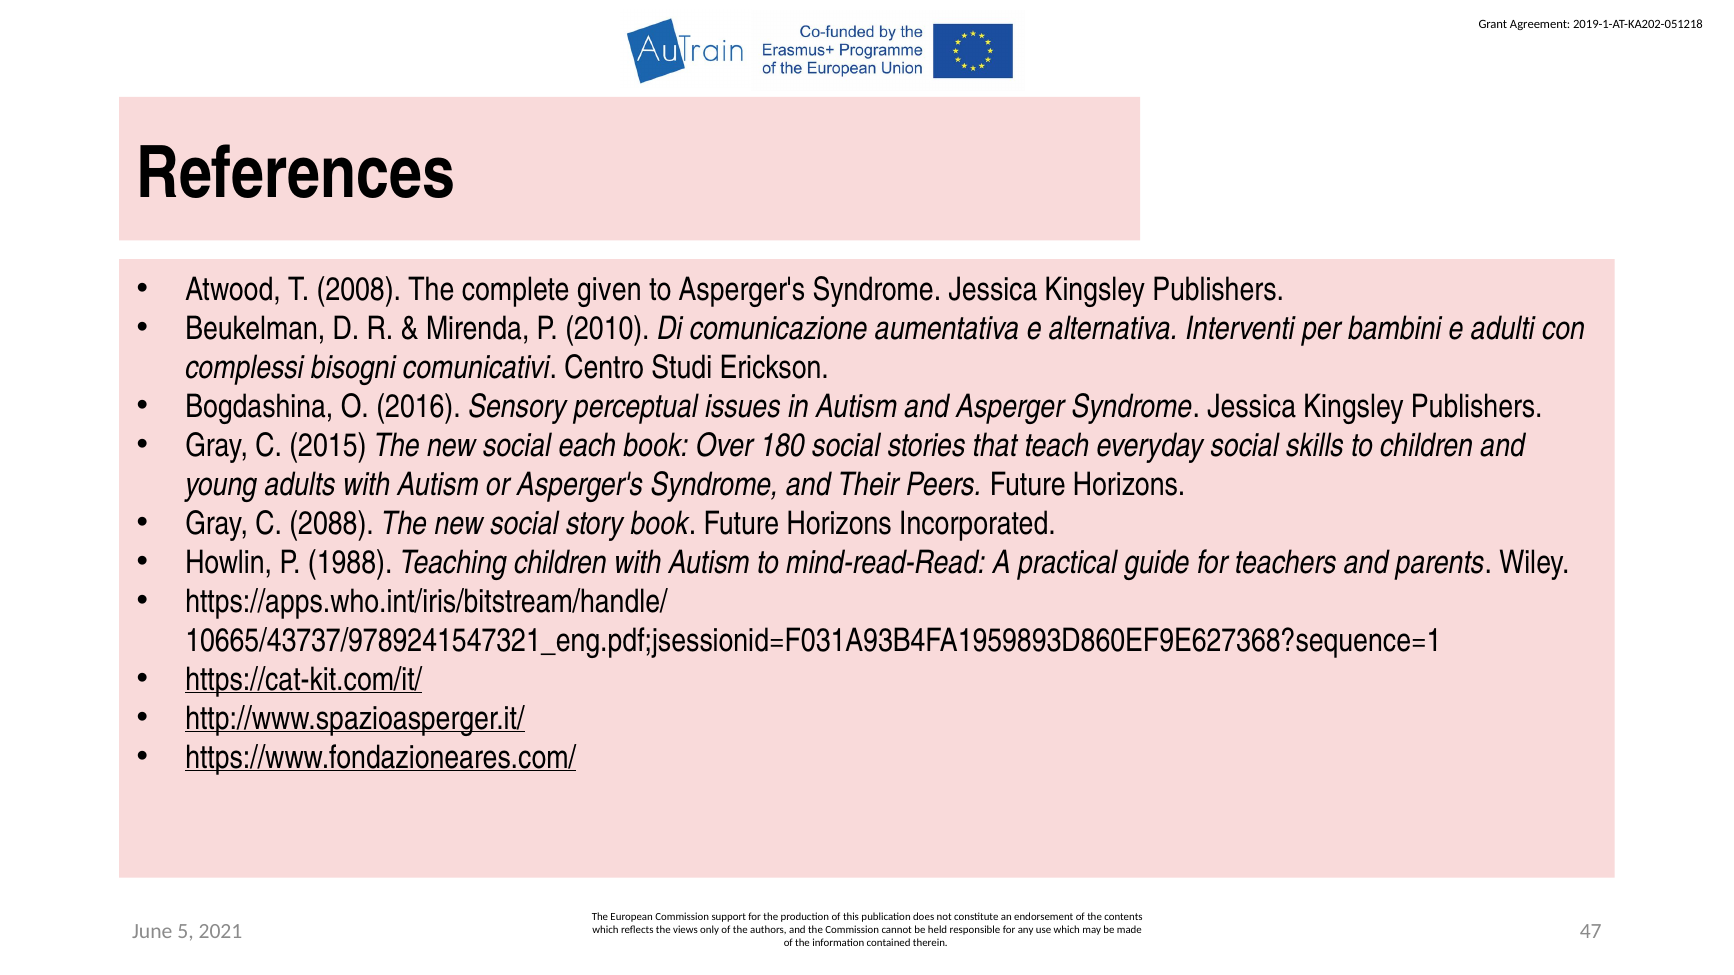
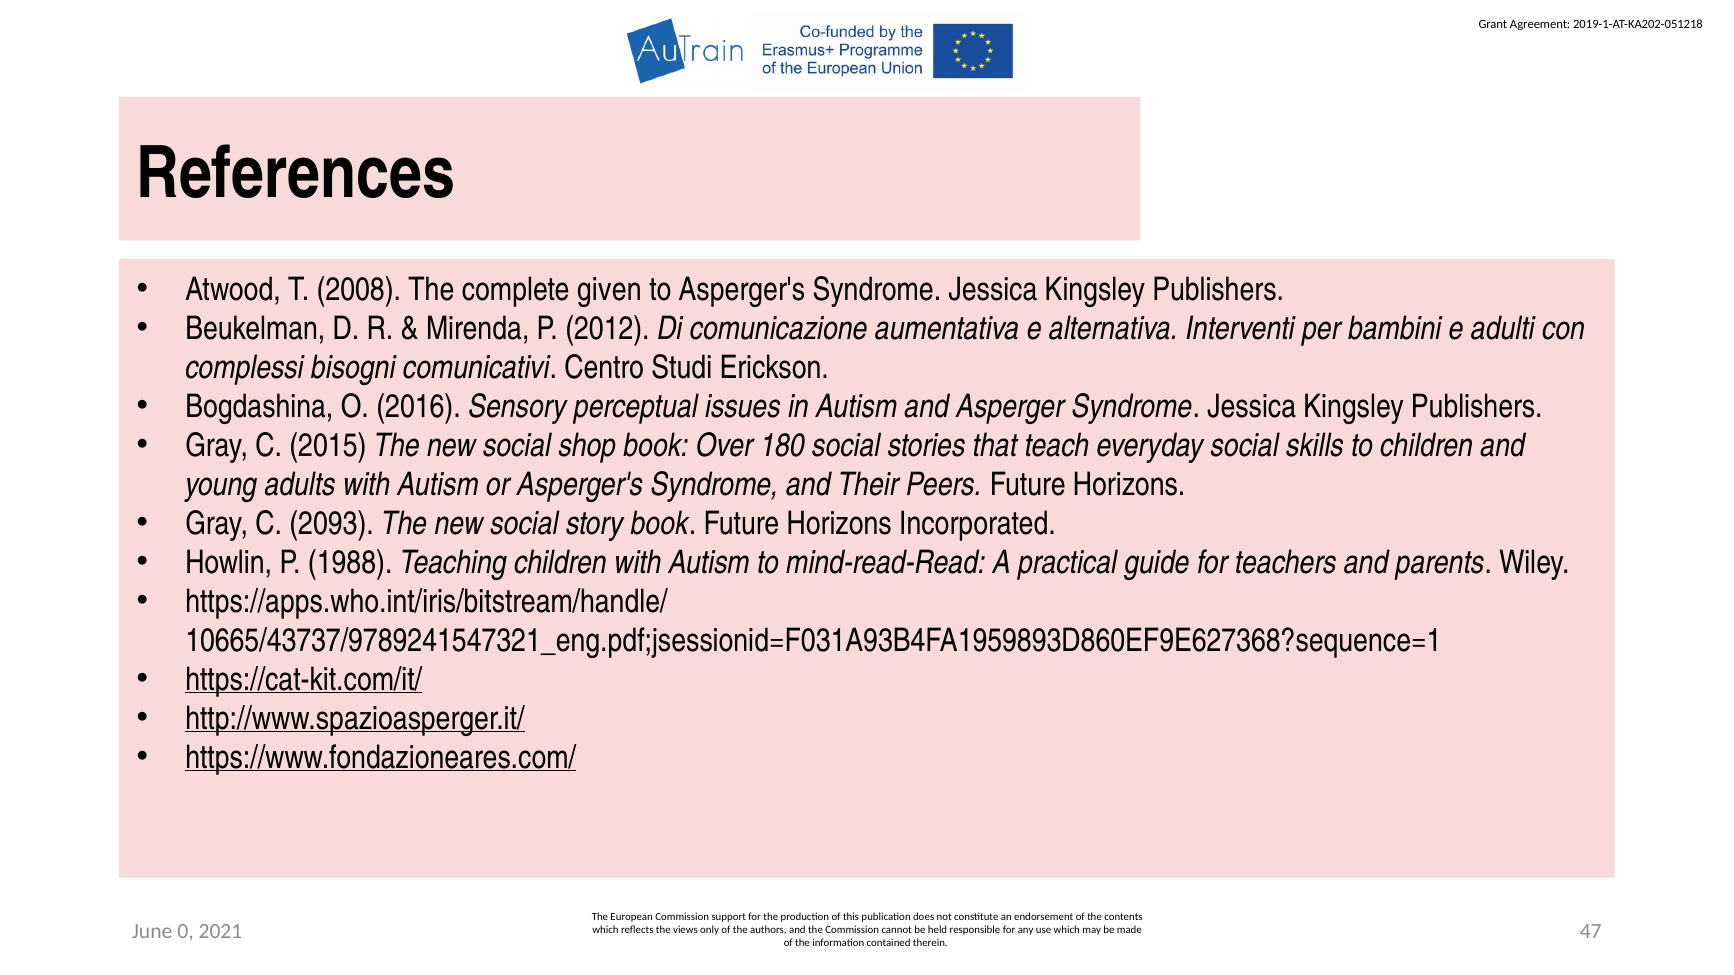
2010: 2010 -> 2012 (607, 329)
each: each -> shop (587, 446)
2088: 2088 -> 2093 (332, 524)
5: 5 -> 0 (186, 931)
